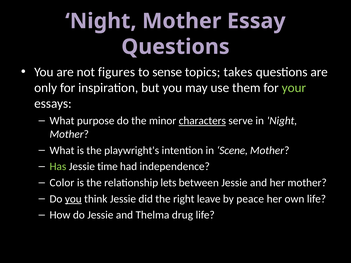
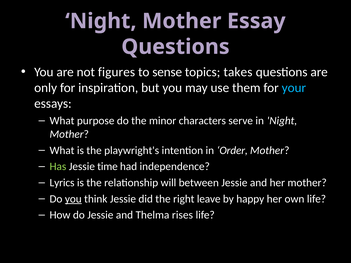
your colour: light green -> light blue (294, 88)
characters underline: present -> none (202, 121)
Scene: Scene -> Order (232, 150)
Color: Color -> Lyrics (62, 183)
lets: lets -> will (168, 183)
peace: peace -> happy (250, 199)
drug: drug -> rises (182, 215)
